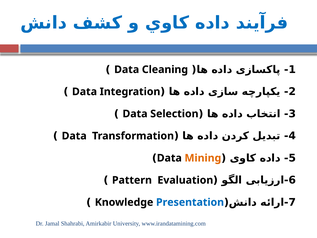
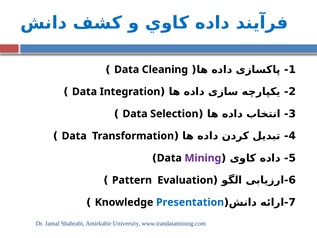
Mining colour: orange -> purple (203, 158)
